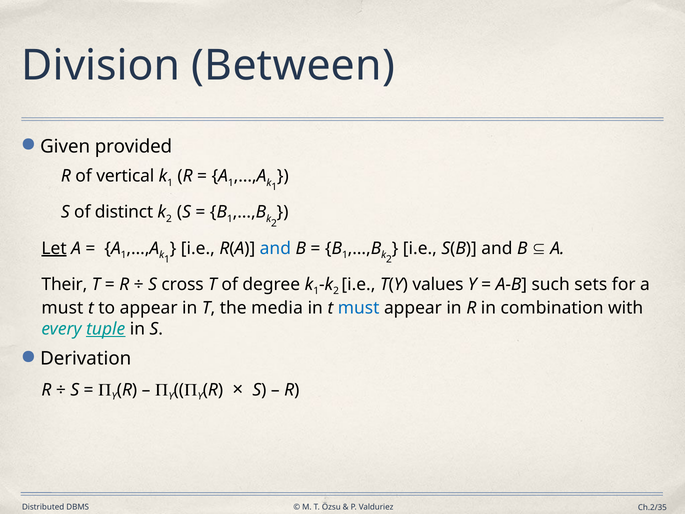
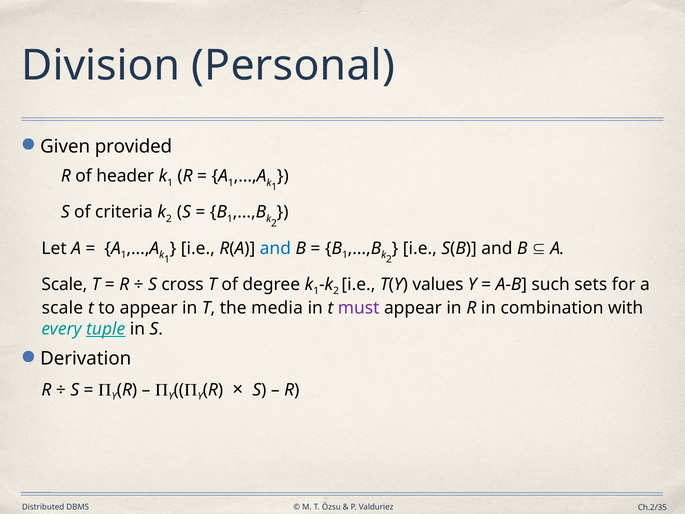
Between: Between -> Personal (293, 66)
vertical: vertical -> header (125, 176)
distinct: distinct -> criteria (124, 212)
Let underline: present -> none (54, 248)
Their: Their -> Scale (64, 284)
must: must -> scale (62, 308)
must colour: blue -> purple (359, 308)
